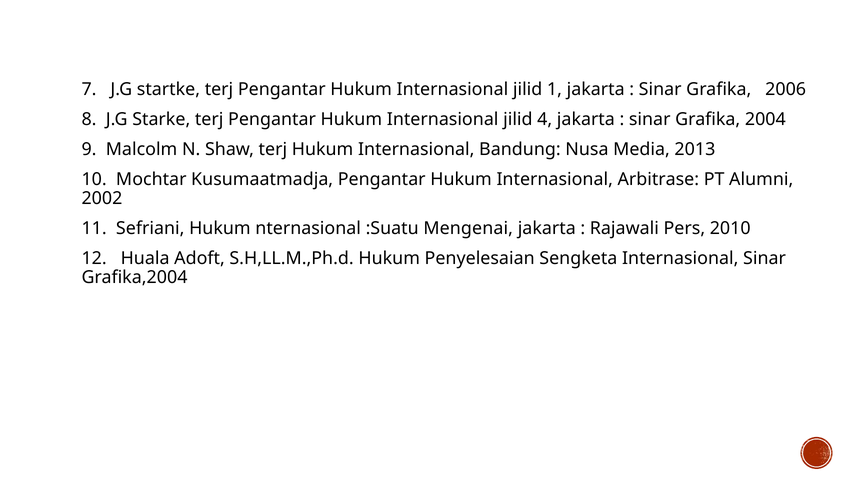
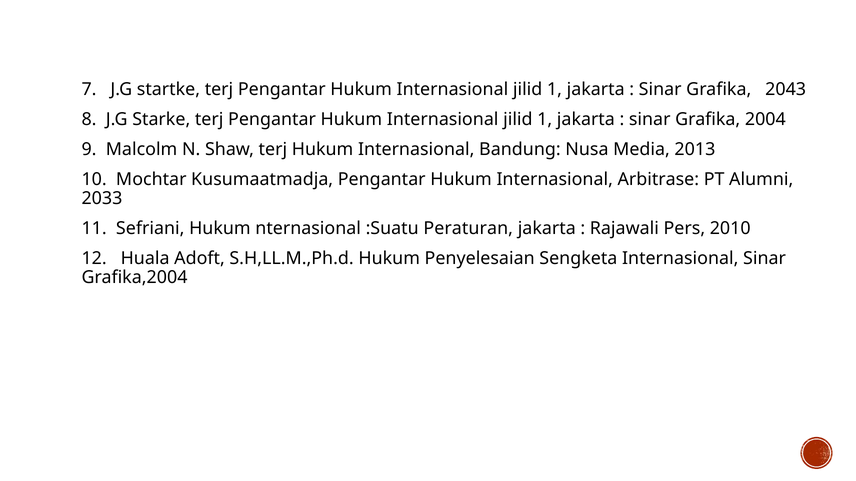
2006: 2006 -> 2043 (786, 90)
4: 4 -> 1 (545, 120)
2002: 2002 -> 2033 (102, 199)
Mengenai: Mengenai -> Peraturan (468, 229)
